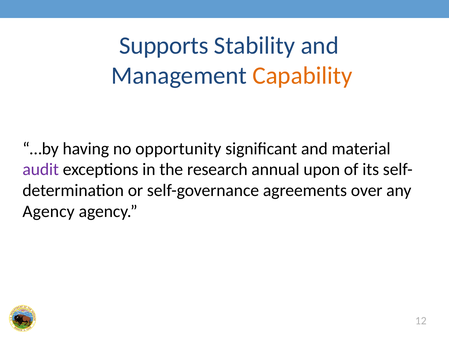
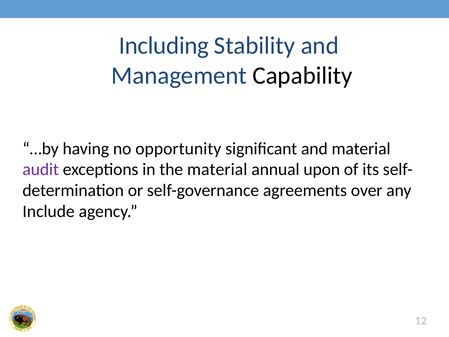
Supports: Supports -> Including (164, 46)
Capability colour: orange -> black (302, 76)
the research: research -> material (217, 169)
Agency: Agency -> Include (49, 211)
